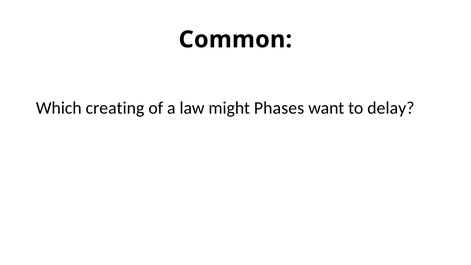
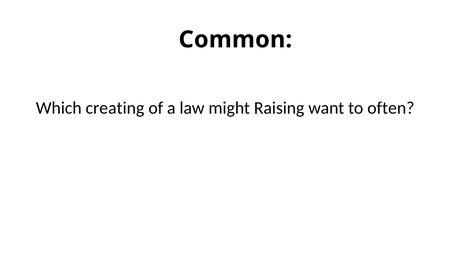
Phases: Phases -> Raising (279, 108)
delay: delay -> often (391, 108)
